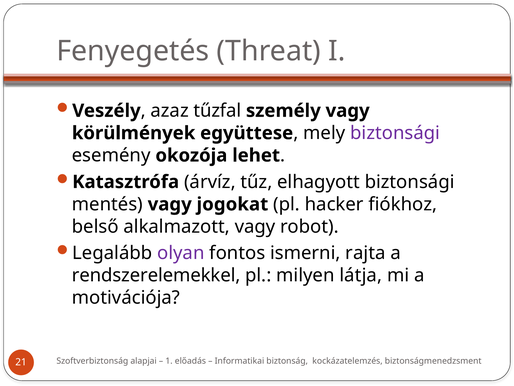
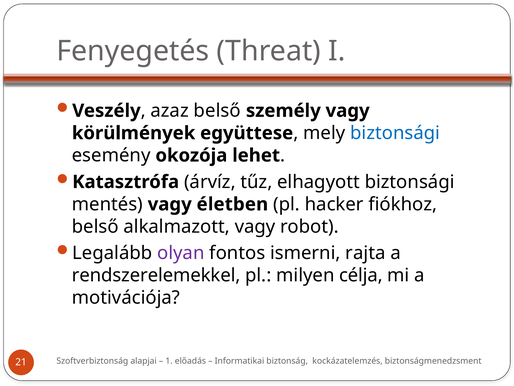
azaz tűzfal: tűzfal -> belső (217, 111)
biztonsági colour: purple -> blue (395, 133)
jogokat: jogokat -> életben (232, 204)
látja: látja -> célja (361, 275)
